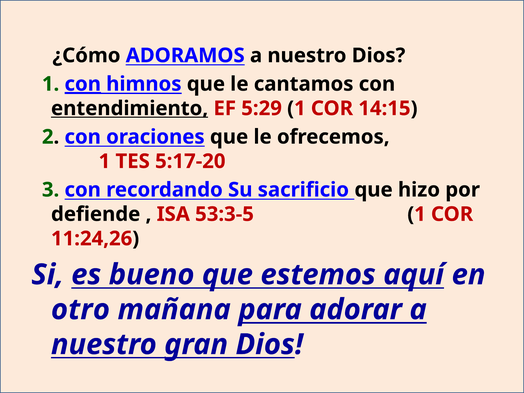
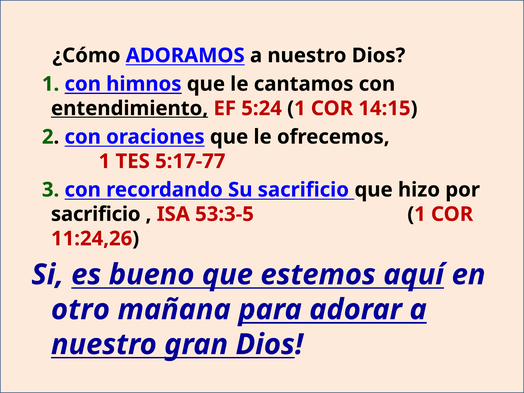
con underline: present -> none (83, 84)
5:29: 5:29 -> 5:24 (262, 108)
5:17-20: 5:17-20 -> 5:17-77 (190, 161)
defiende: defiende -> sacrificio (96, 214)
